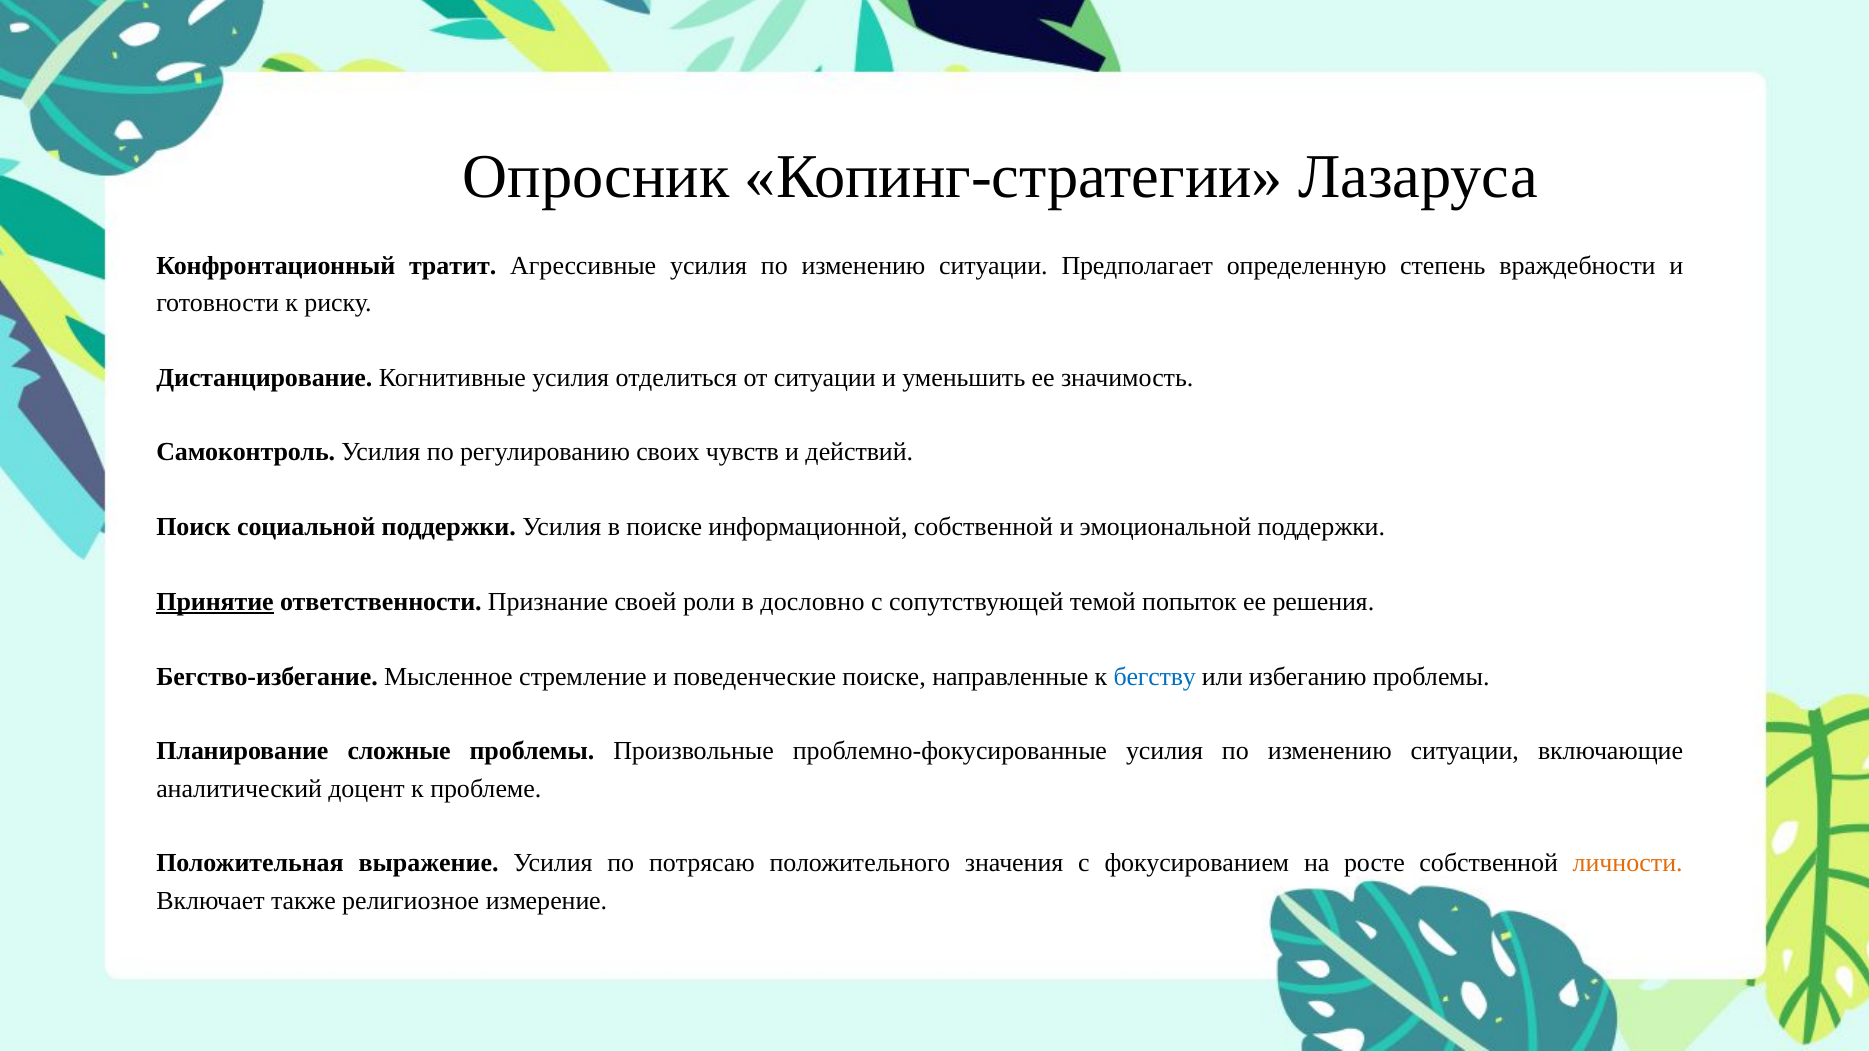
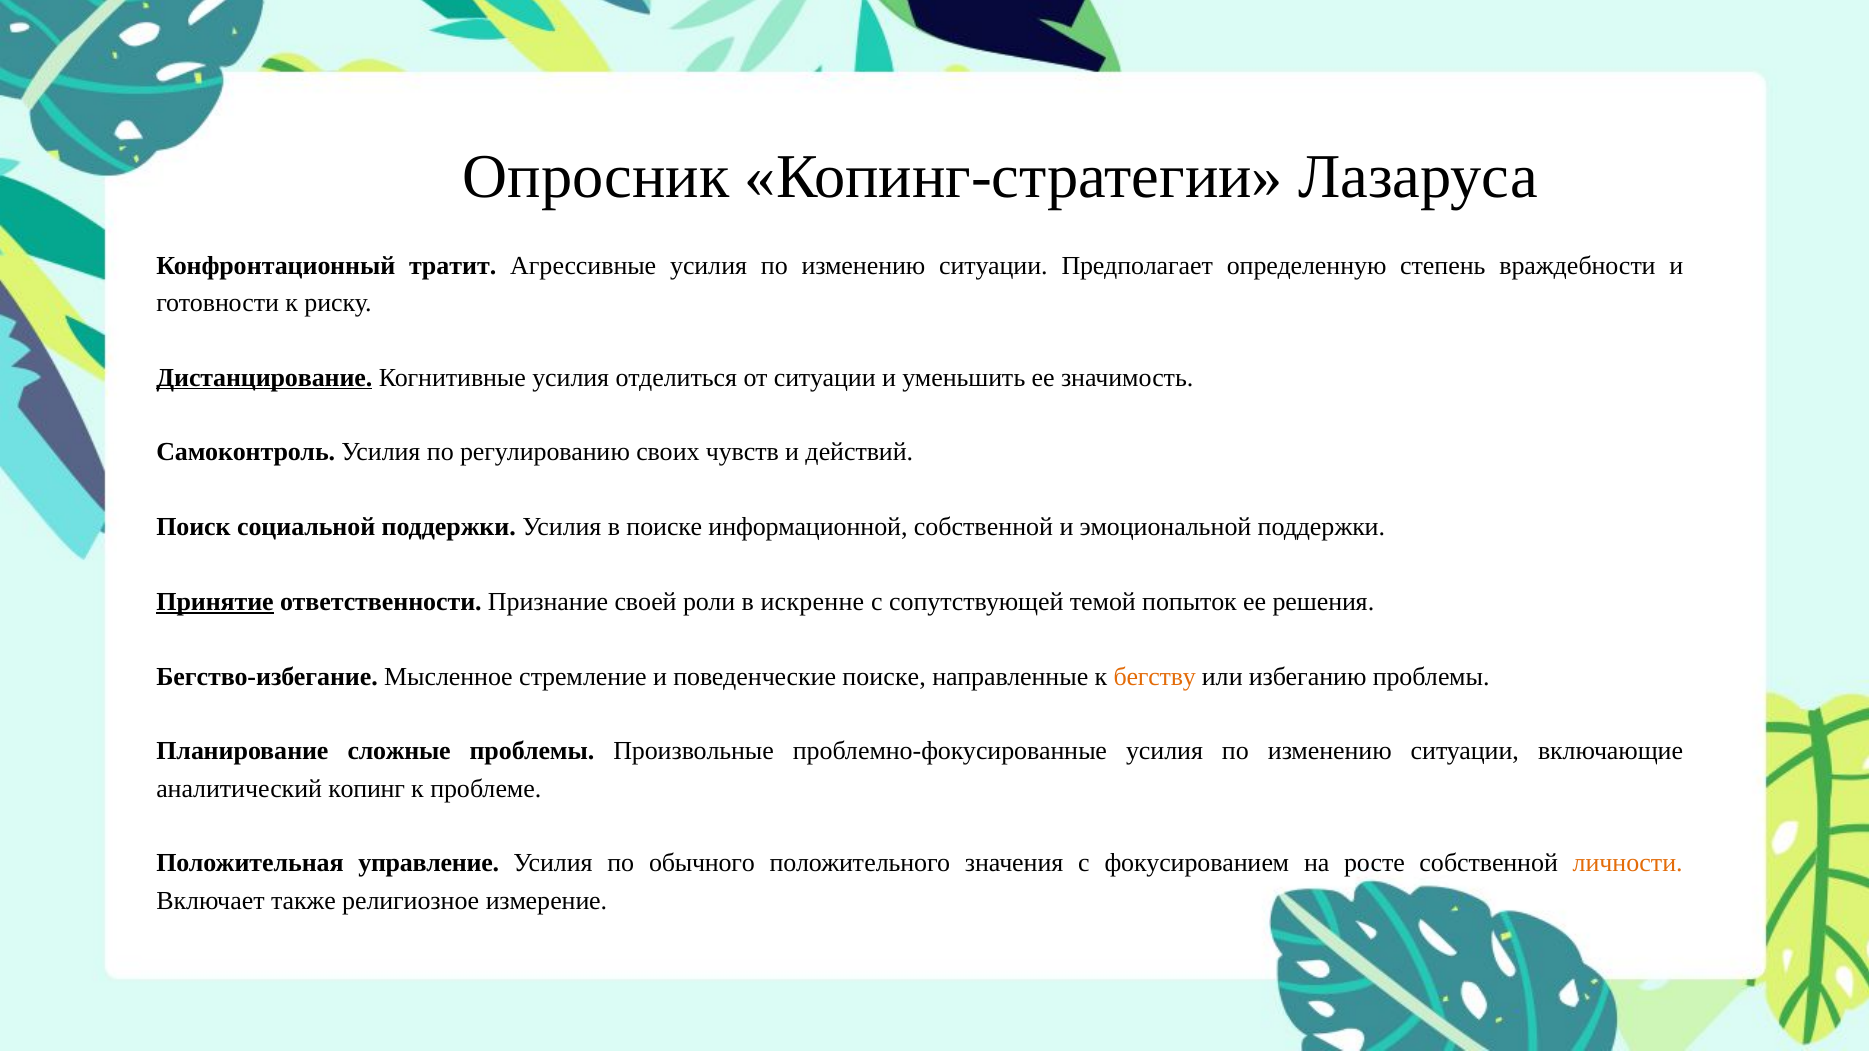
Дистанцирование underline: none -> present (264, 378)
дословно: дословно -> искренне (812, 602)
бегству colour: blue -> orange (1155, 677)
доцент: доцент -> копинг (367, 789)
выражение: выражение -> управление (429, 864)
потрясаю: потрясаю -> обычного (702, 864)
